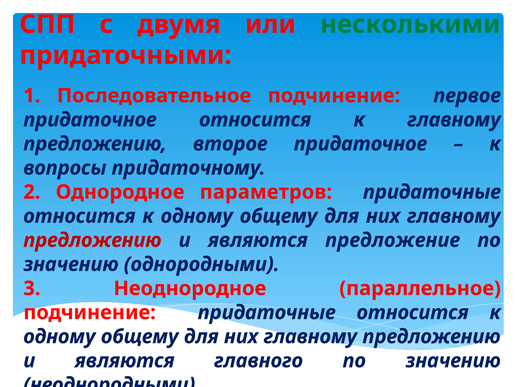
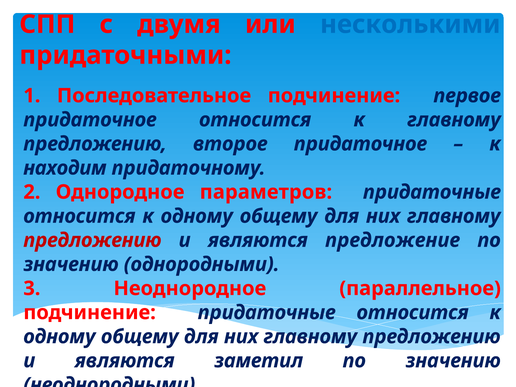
несколькими colour: green -> blue (410, 24)
вопросы: вопросы -> находим (65, 168)
главного: главного -> заметил (259, 361)
